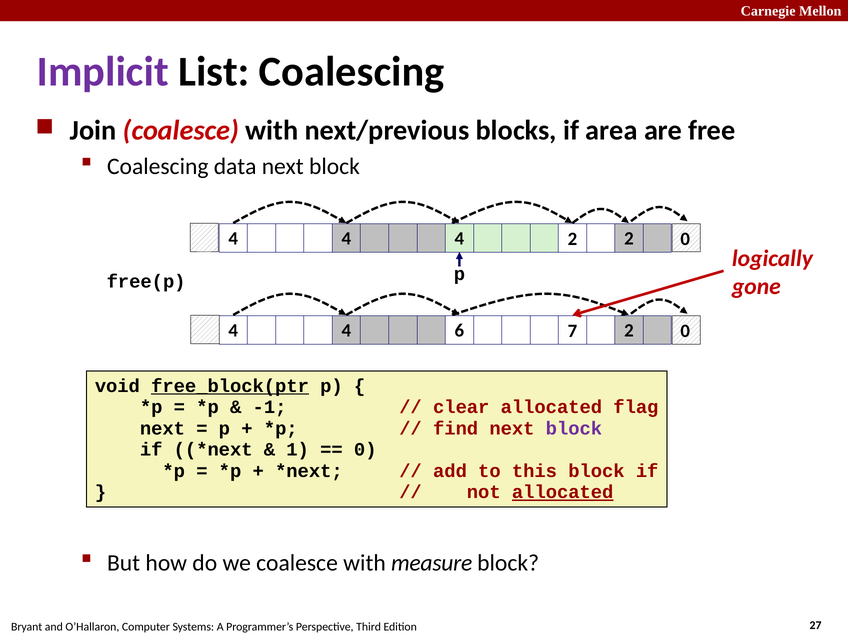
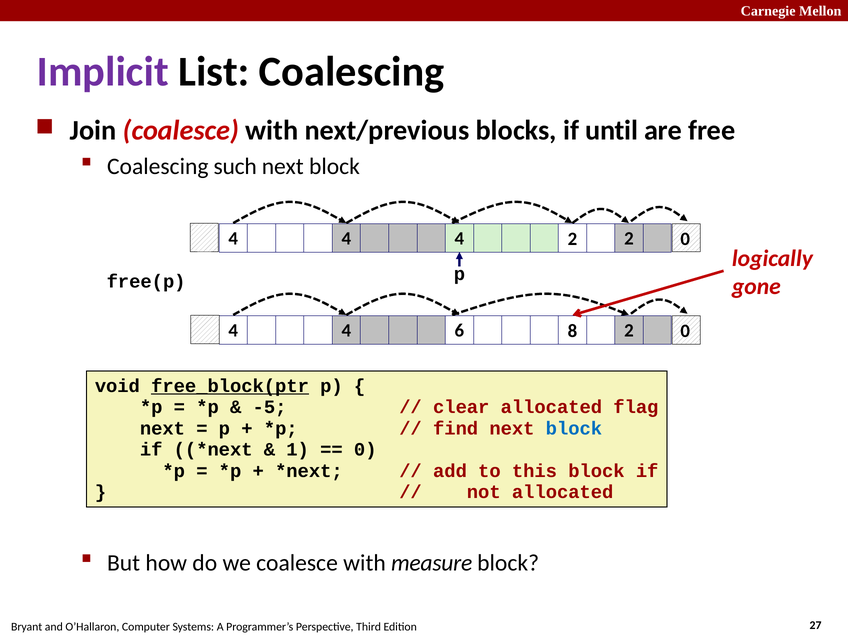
area: area -> until (612, 131)
data: data -> such (235, 167)
7: 7 -> 8 (572, 331)
-1: -1 -> -5 (270, 407)
block colour: purple -> blue (574, 428)
allocated underline: present -> none (563, 492)
